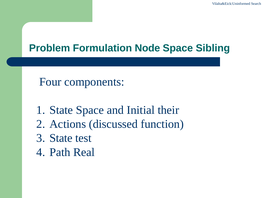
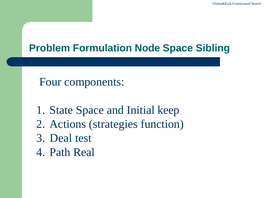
their: their -> keep (168, 110)
discussed: discussed -> strategies (113, 124)
State: State -> Deal (61, 138)
